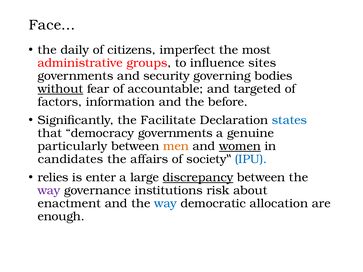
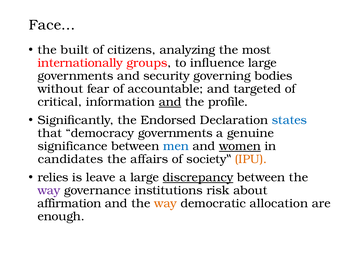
daily: daily -> built (75, 50)
imperfect: imperfect -> analyzing (187, 50)
administrative: administrative -> internationally (80, 63)
influence sites: sites -> large (262, 63)
without underline: present -> none (60, 89)
factors: factors -> critical (60, 102)
and underline: none -> present (170, 102)
before: before -> profile (228, 102)
Facilitate: Facilitate -> Endorsed (168, 120)
particularly: particularly -> significance (73, 146)
men colour: orange -> blue (176, 146)
IPU colour: blue -> orange (251, 159)
enter: enter -> leave (101, 177)
enactment: enactment -> affirmation (69, 204)
way colour: blue -> orange (166, 204)
